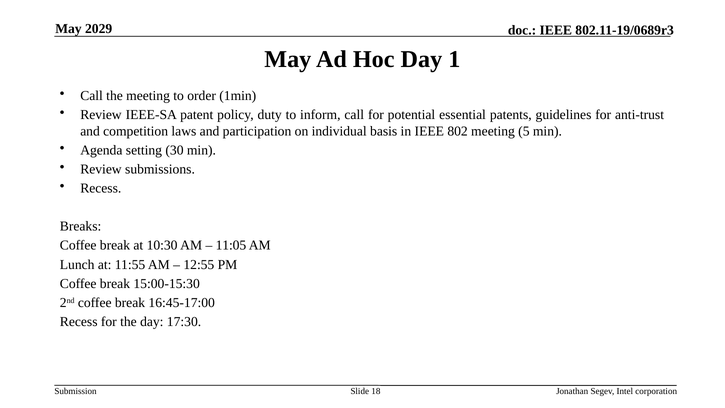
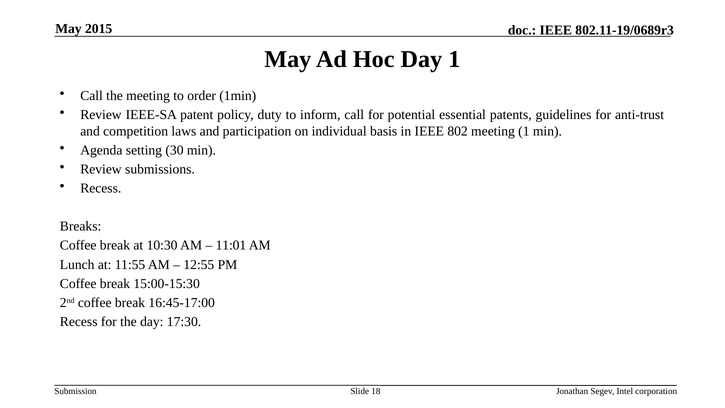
2029: 2029 -> 2015 (99, 29)
meeting 5: 5 -> 1 (524, 131)
11:05: 11:05 -> 11:01 (231, 245)
